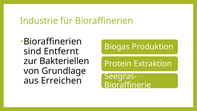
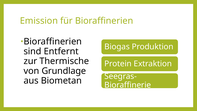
Industrie: Industrie -> Emission (39, 21)
Bakteriellen: Bakteriellen -> Thermische (64, 61)
Erreichen: Erreichen -> Biometan (61, 81)
